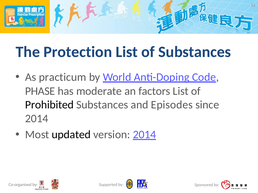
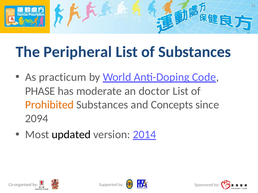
Protection: Protection -> Peripheral (78, 52)
factors: factors -> doctor (154, 91)
Prohibited colour: black -> orange (49, 105)
Episodes: Episodes -> Concepts (172, 105)
2014: 2014 -> 2094 (37, 119)
